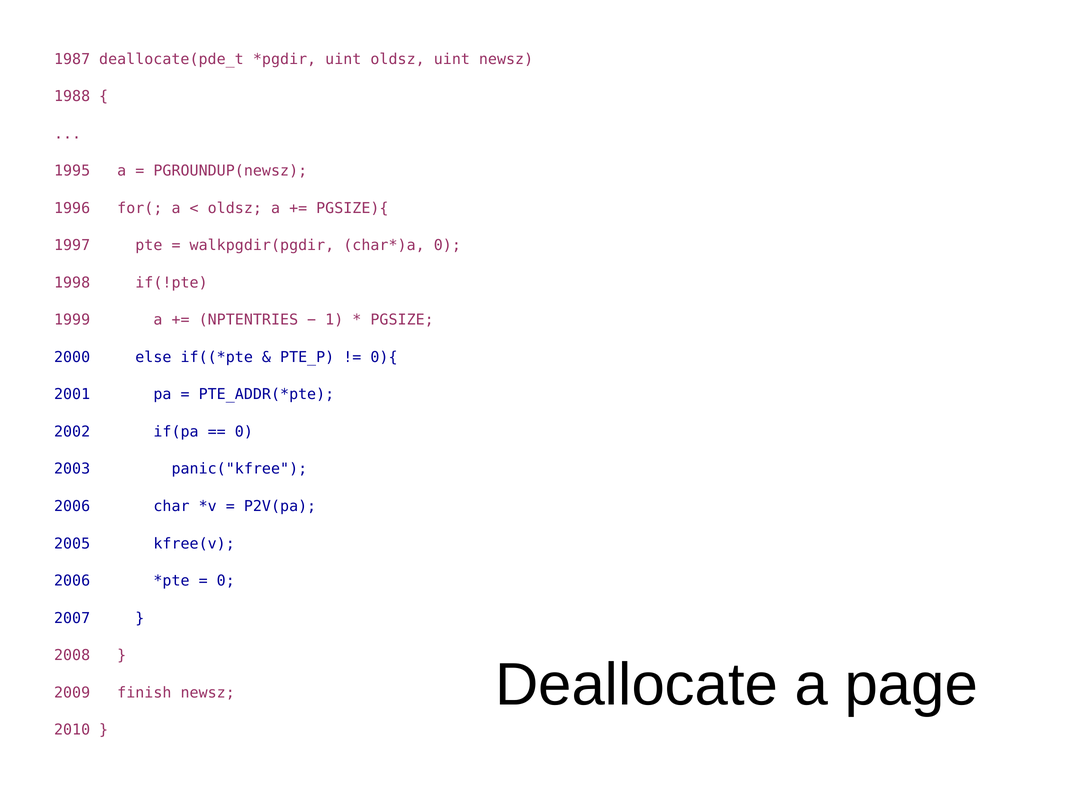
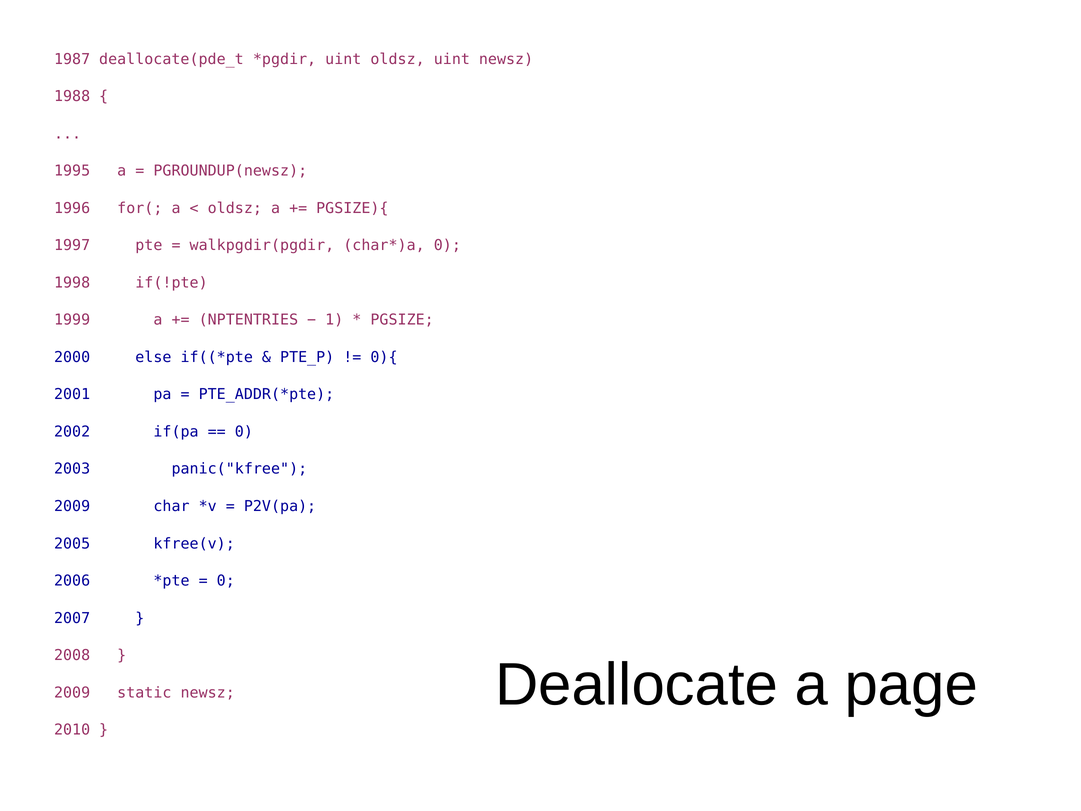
2006: 2006 -> 2009 (72, 506)
finish: finish -> static (144, 692)
